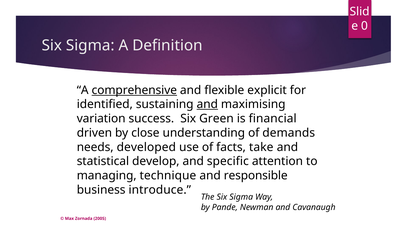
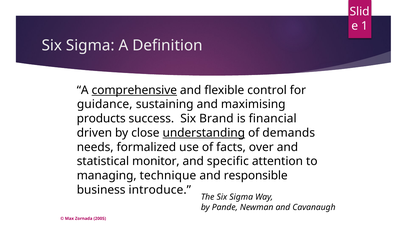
0: 0 -> 1 (364, 26)
explicit: explicit -> control (267, 90)
identified: identified -> guidance (105, 104)
and underline: present -> none (207, 104)
variation: variation -> products (101, 119)
Green: Green -> Brand (216, 119)
understanding underline: none -> present (204, 133)
developed: developed -> formalized (146, 147)
take: take -> over (261, 147)
develop: develop -> monitor (156, 161)
